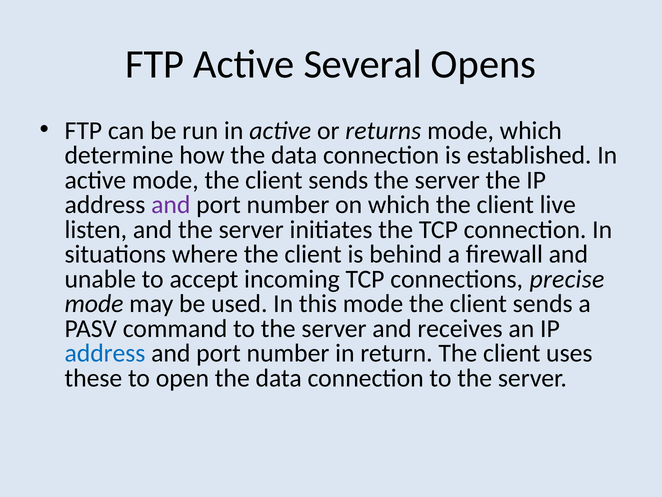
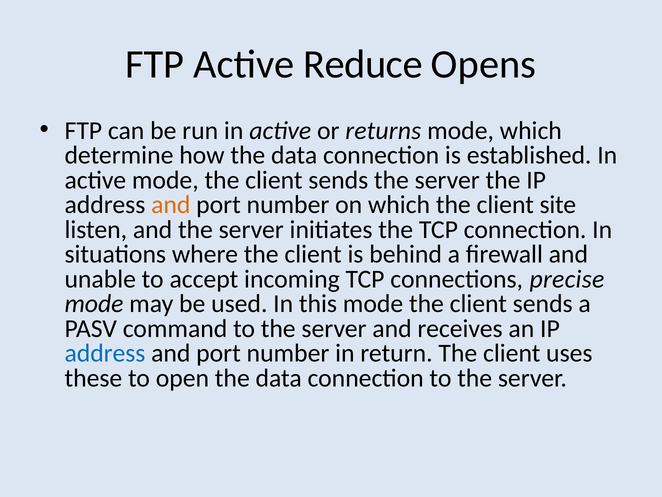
Several: Several -> Reduce (363, 64)
and colour: purple -> orange (171, 205)
live: live -> site (558, 205)
